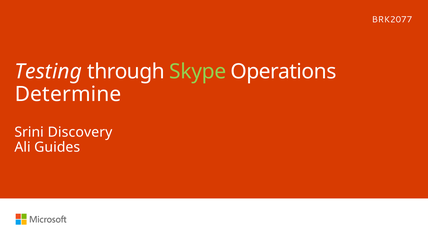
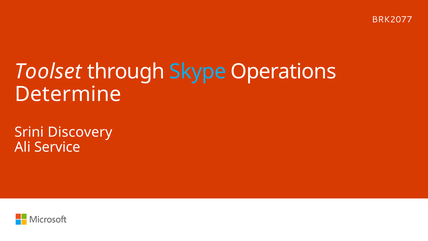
Testing: Testing -> Toolset (48, 71)
Skype colour: light green -> light blue (198, 71)
Guides: Guides -> Service (57, 147)
